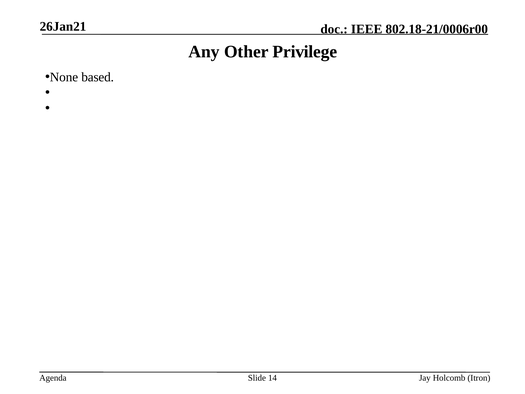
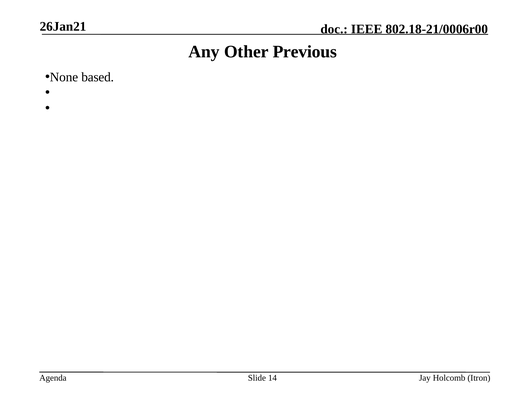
Privilege: Privilege -> Previous (305, 52)
